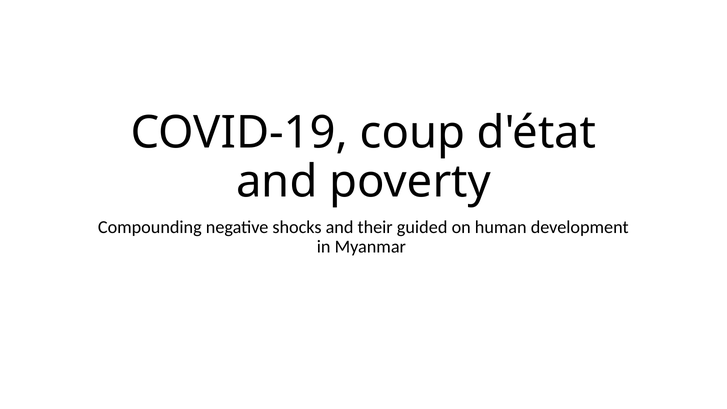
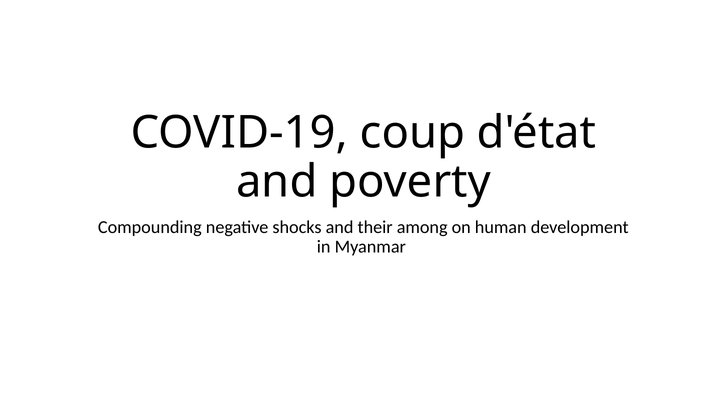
guided: guided -> among (422, 227)
